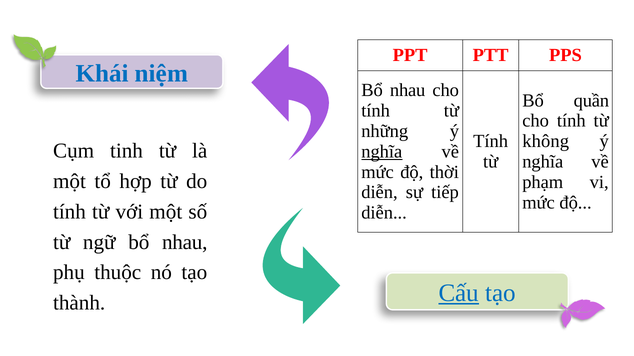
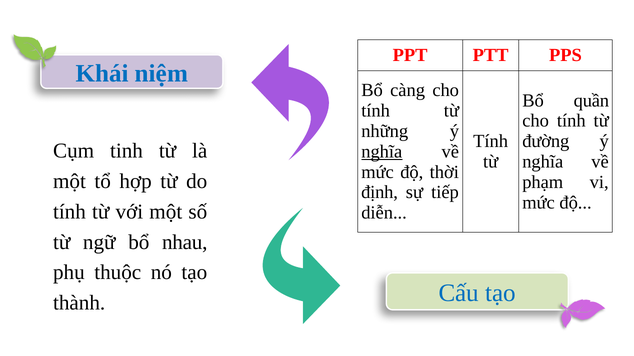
nhau: nhau -> càng (408, 90)
không: không -> đường (546, 142)
diễn: diễn -> định (380, 193)
Cấu underline: present -> none (459, 294)
